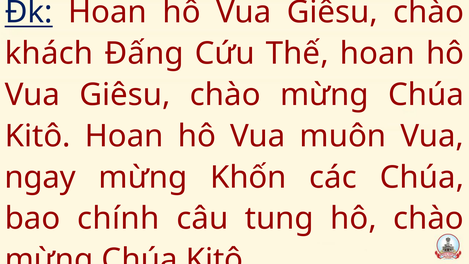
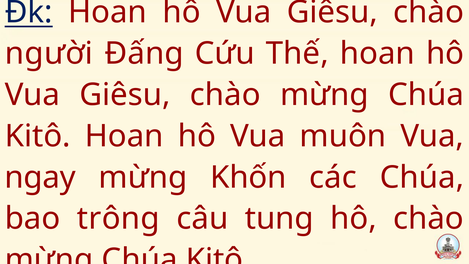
khách: khách -> người (49, 53)
chính: chính -> trông (118, 218)
